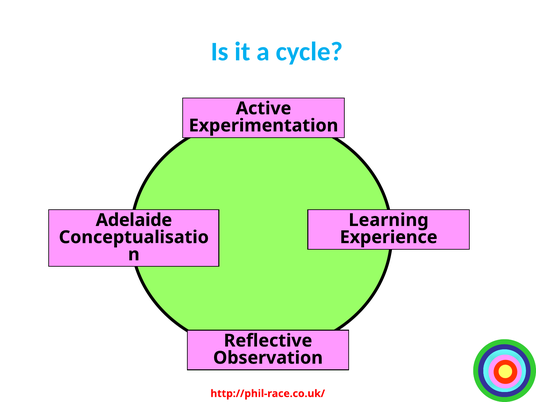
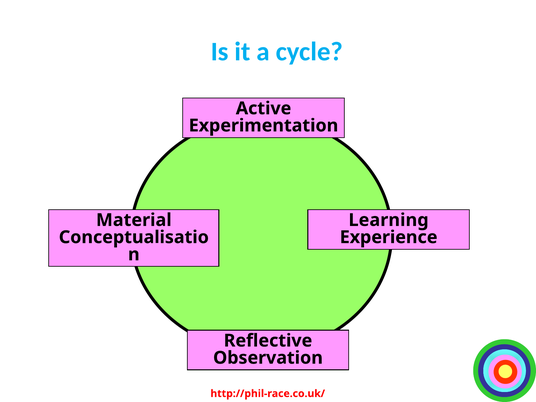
Adelaide: Adelaide -> Material (134, 220)
